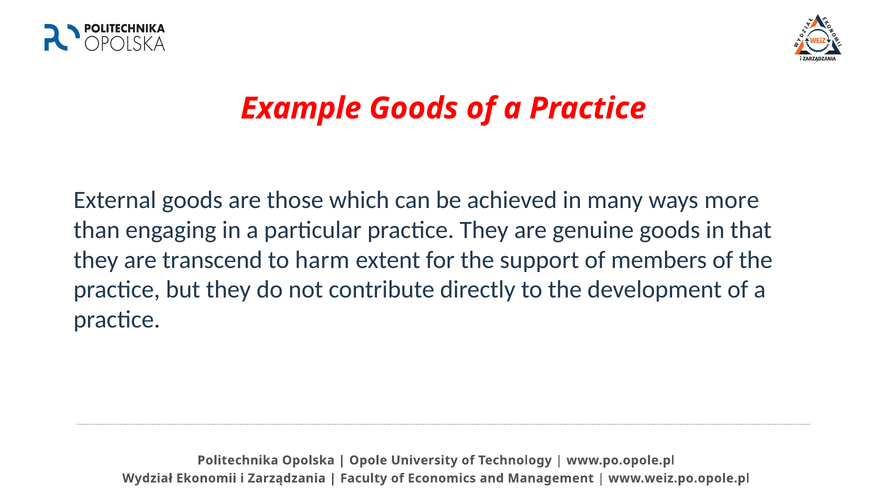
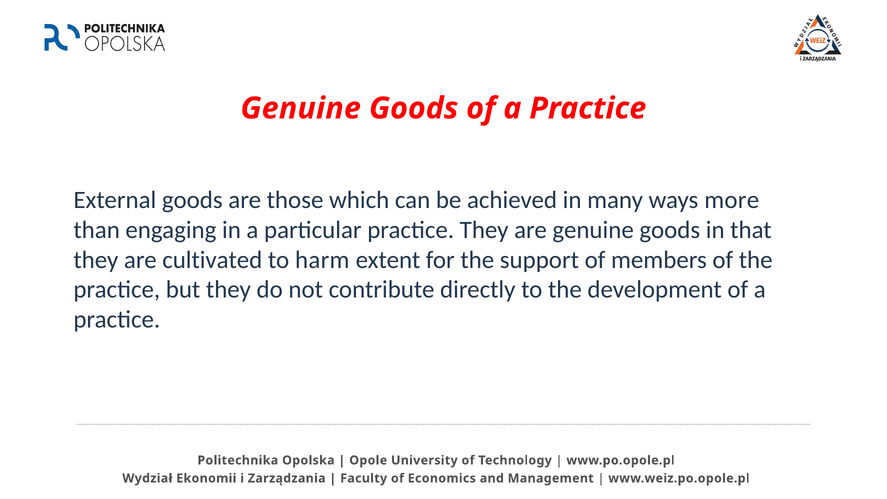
Example: Example -> Genuine (301, 108)
transcend: transcend -> cultivated (212, 260)
